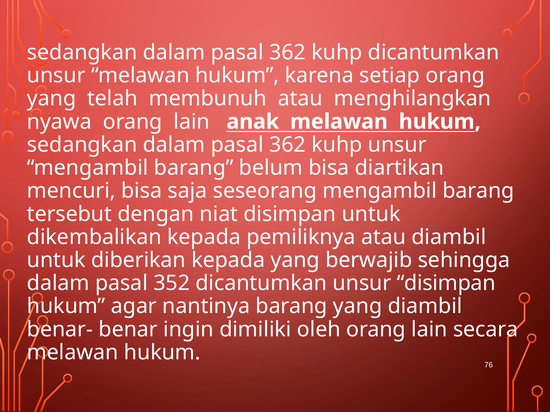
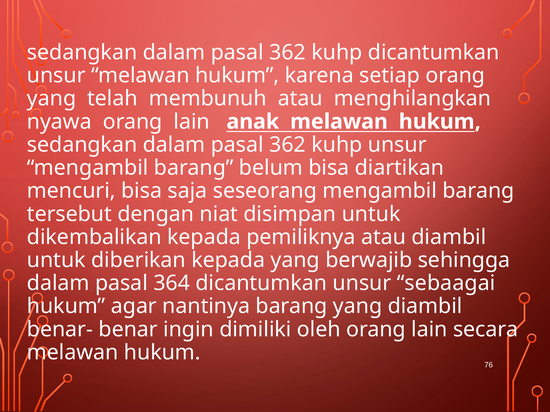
352: 352 -> 364 (172, 284)
unsur disimpan: disimpan -> sebaagai (446, 284)
